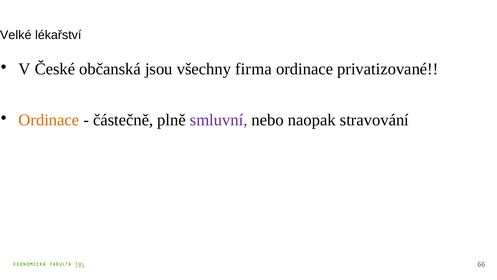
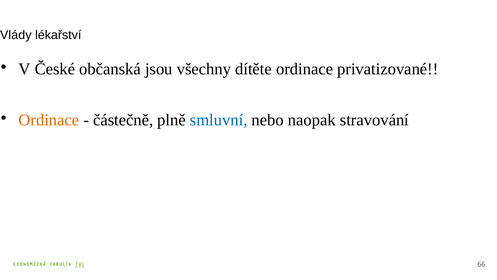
Velké: Velké -> Vlády (16, 35)
firma: firma -> dítěte (254, 69)
smluvní colour: purple -> blue (219, 120)
